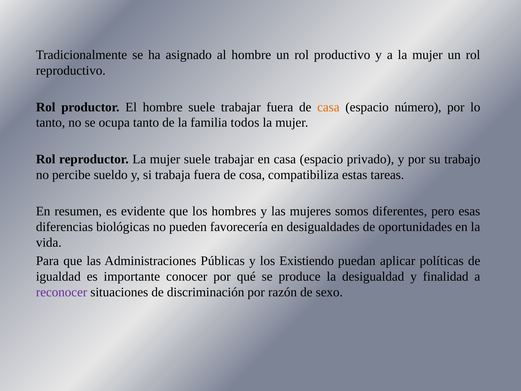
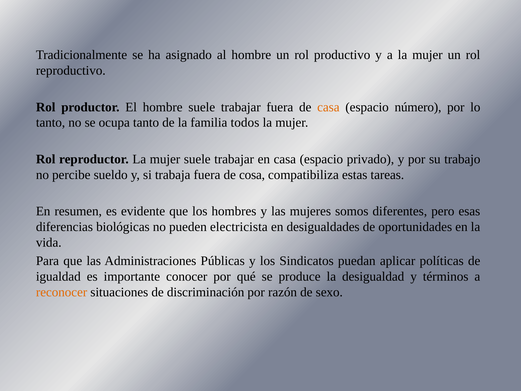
favorecería: favorecería -> electricista (239, 227)
Existiendo: Existiendo -> Sindicatos (307, 261)
finalidad: finalidad -> términos (446, 276)
reconocer colour: purple -> orange (62, 292)
